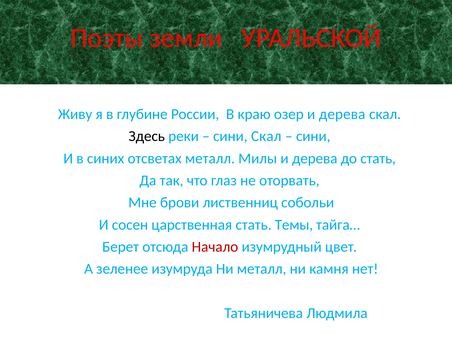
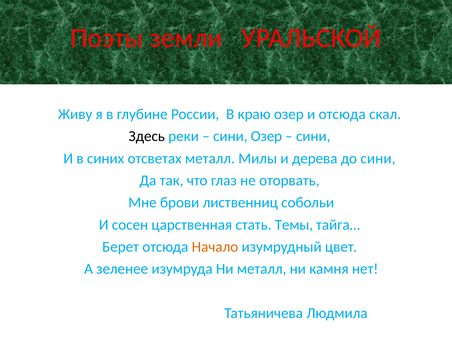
озер и дерева: дерева -> отсюда (342, 114)
сини Скал: Скал -> Озер (266, 136)
до стать: стать -> сини (378, 158)
Начало colour: red -> orange (215, 247)
